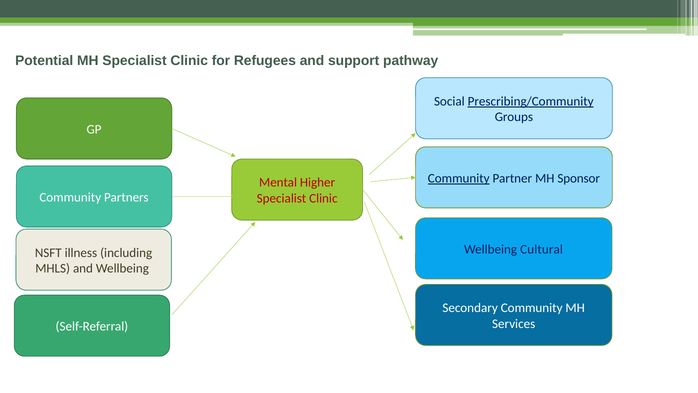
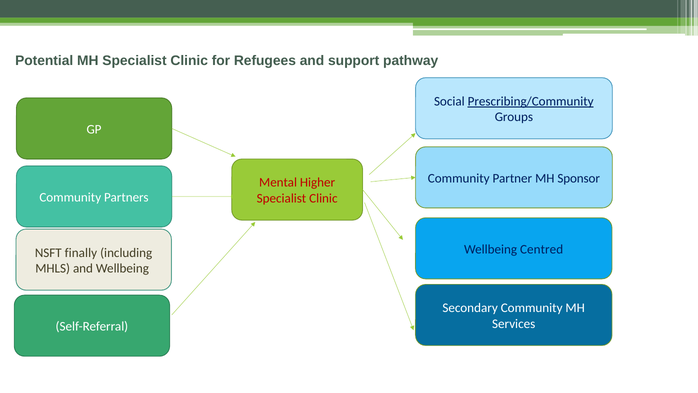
Community underline: present -> none (459, 178)
Cultural: Cultural -> Centred (542, 249)
illness: illness -> finally (81, 252)
